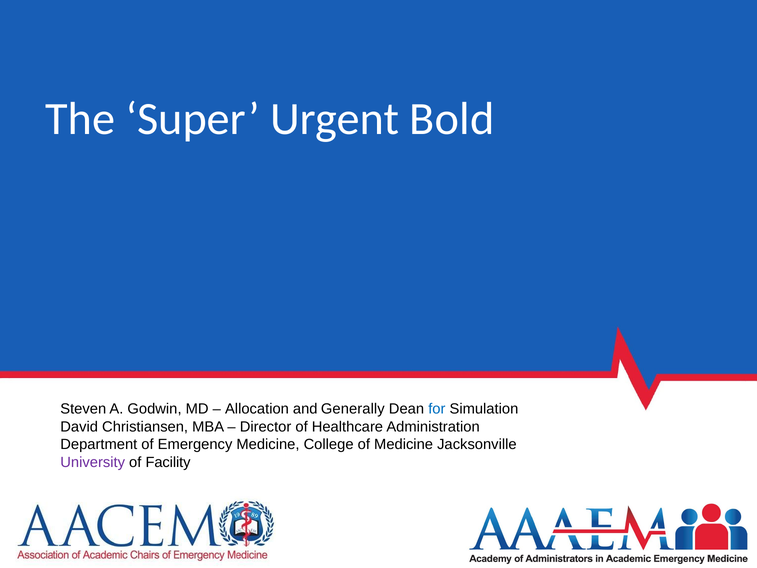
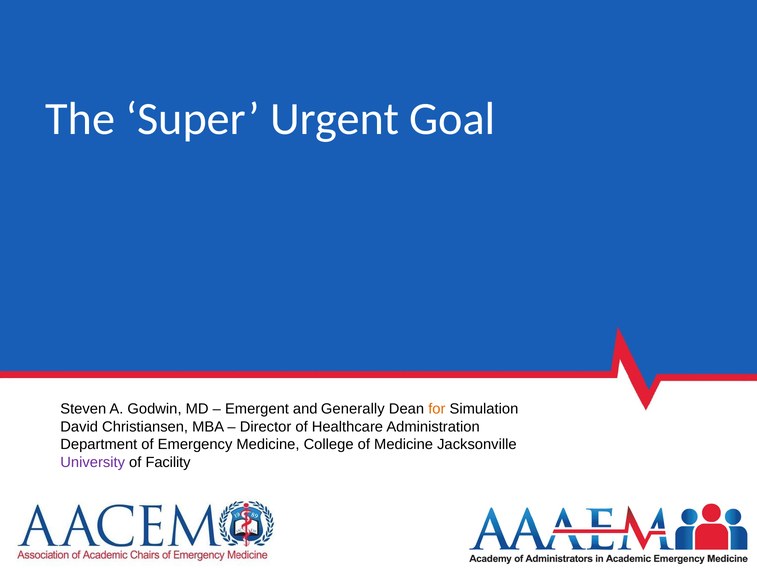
Bold: Bold -> Goal (452, 119)
Allocation: Allocation -> Emergent (257, 409)
for colour: blue -> orange (437, 409)
